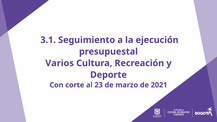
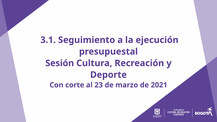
Varios: Varios -> Sesión (60, 63)
